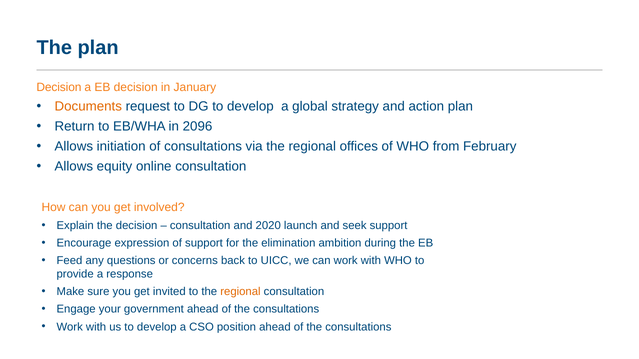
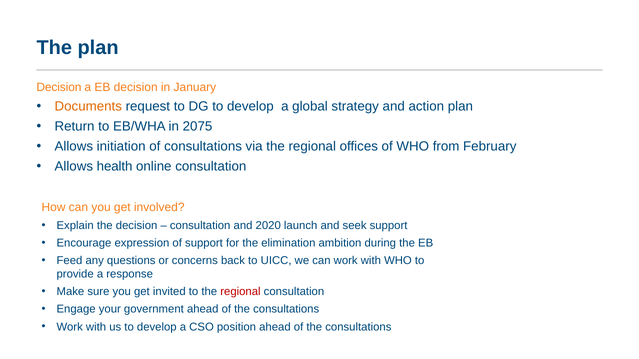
2096: 2096 -> 2075 (197, 127)
equity: equity -> health (115, 167)
regional colour: orange -> red (240, 292)
